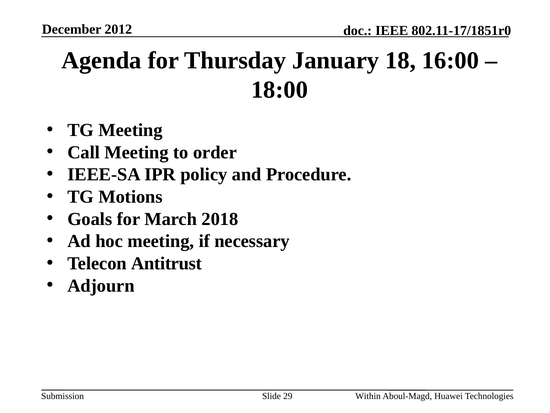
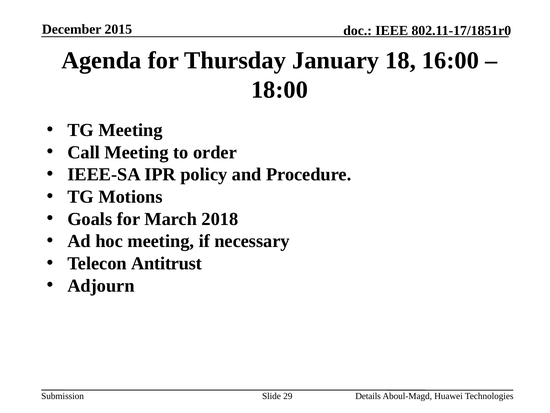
2012: 2012 -> 2015 (118, 29)
Within: Within -> Details (368, 396)
